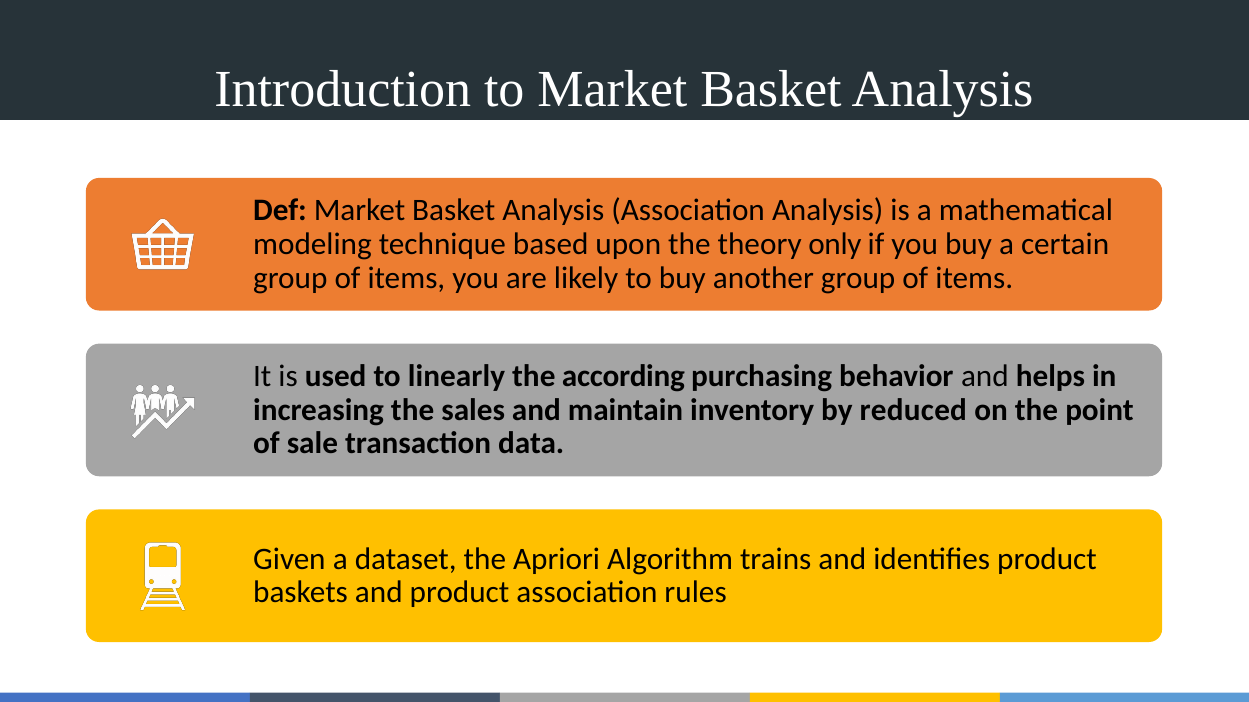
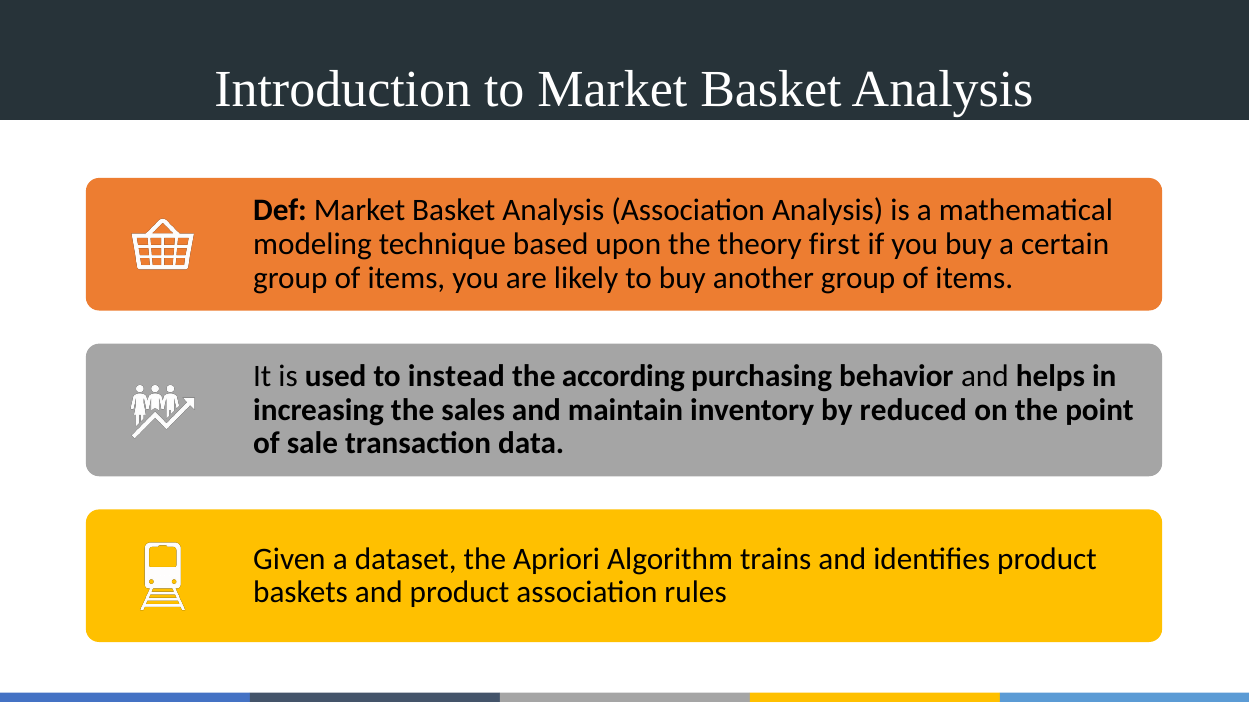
only: only -> first (835, 244)
linearly: linearly -> instead (456, 376)
